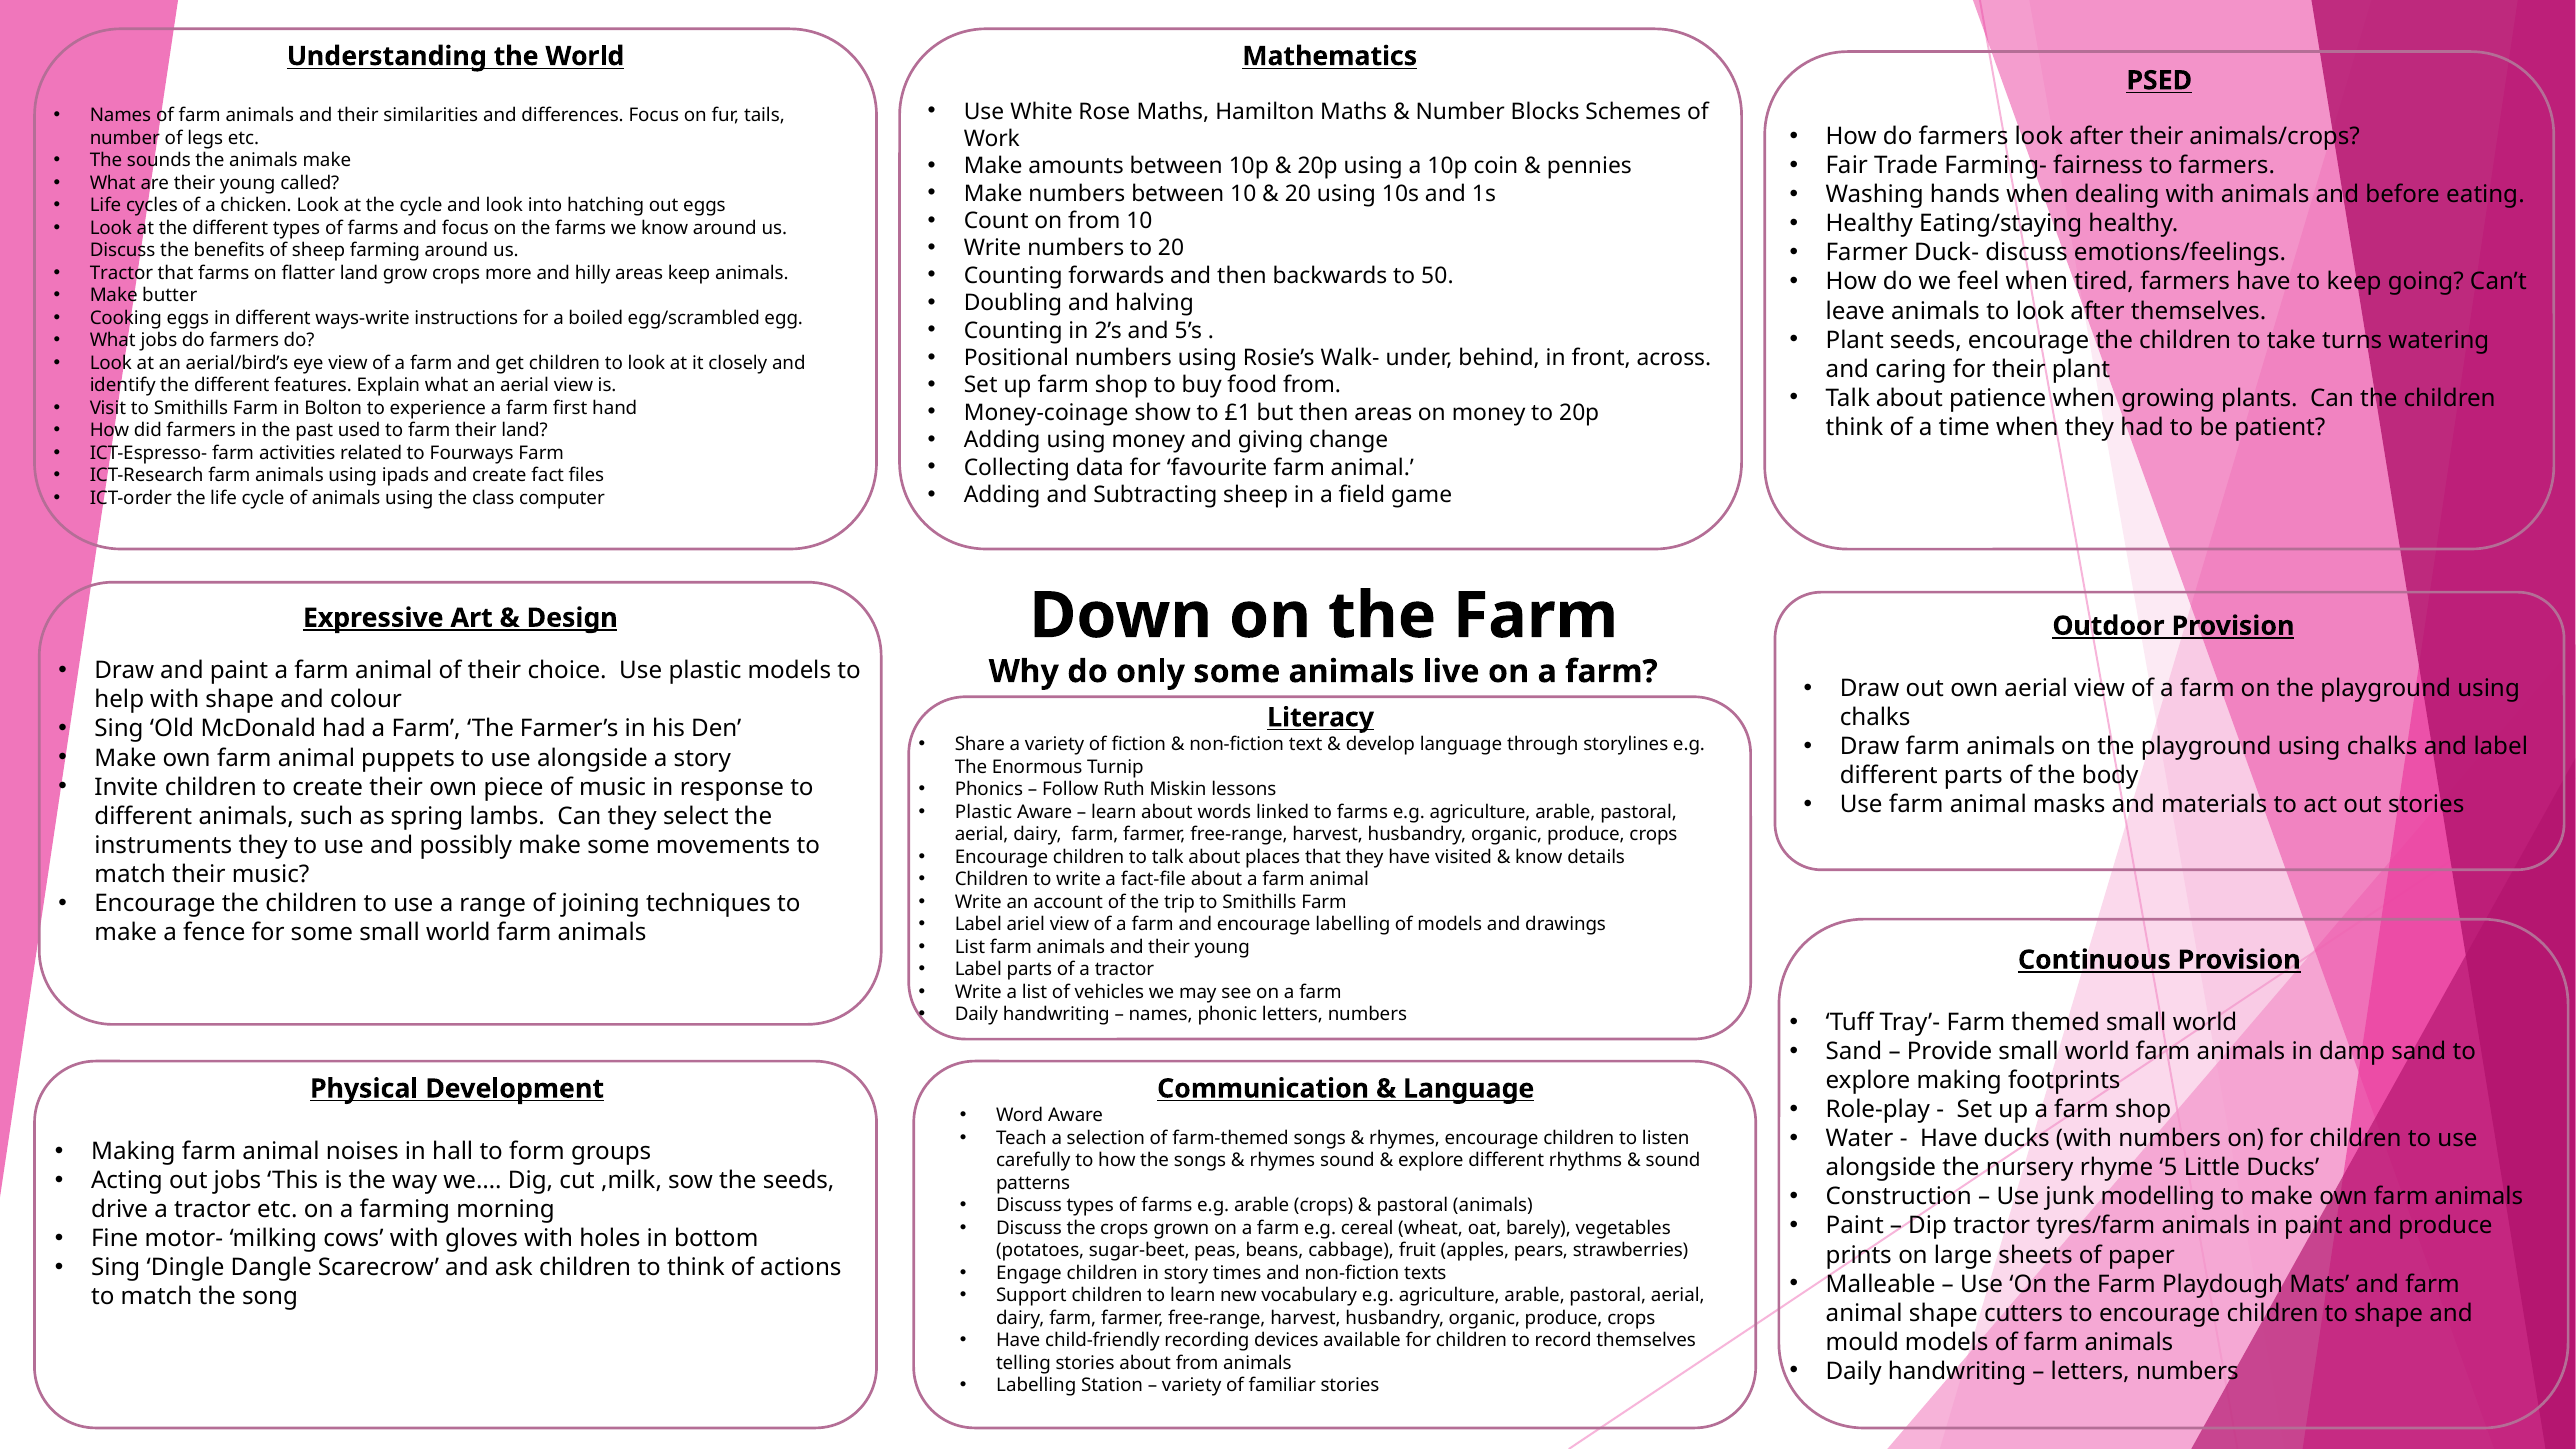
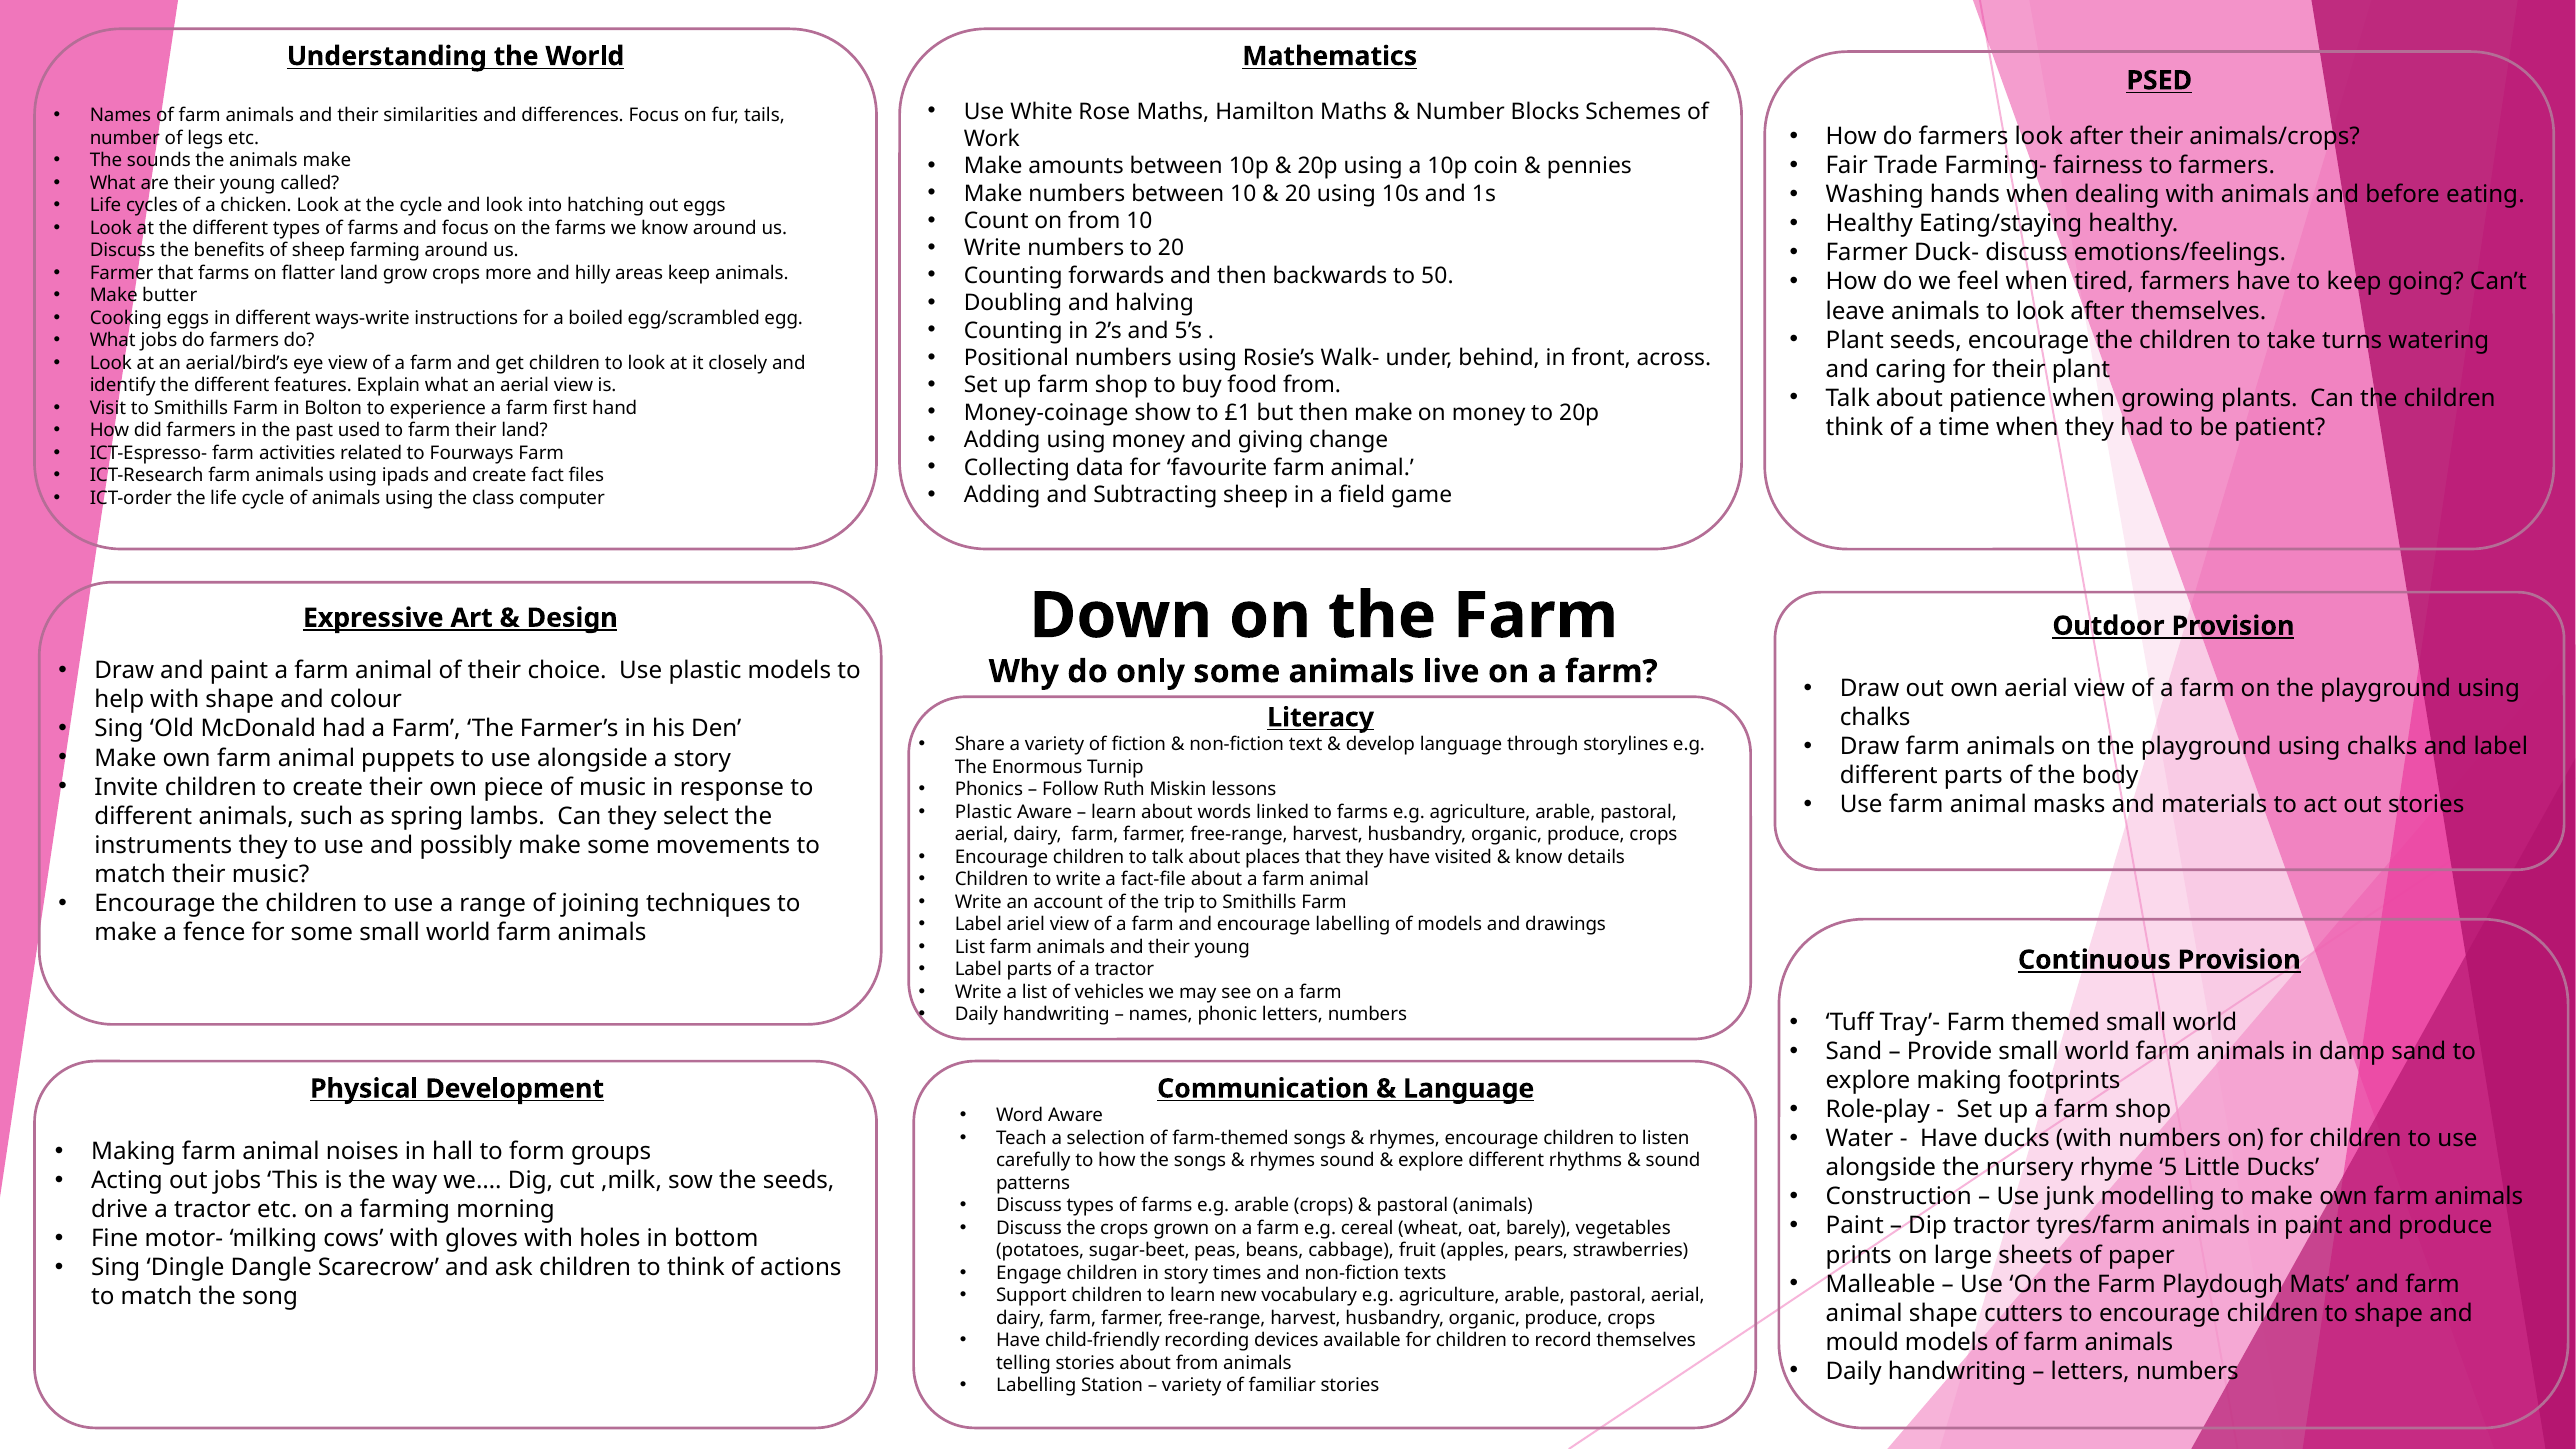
Tractor: Tractor -> Farmer (122, 273)
then areas: areas -> make (1383, 413)
